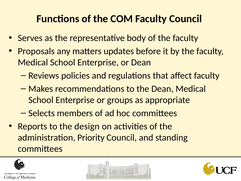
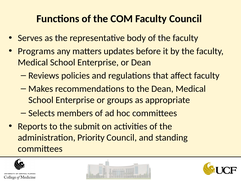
Proposals: Proposals -> Programs (36, 51)
design: design -> submit (87, 126)
